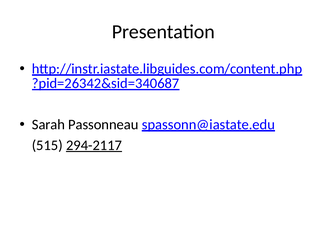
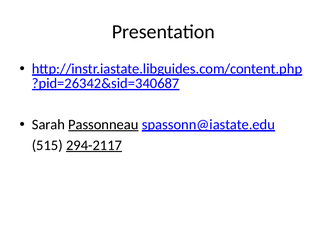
Passonneau underline: none -> present (103, 124)
